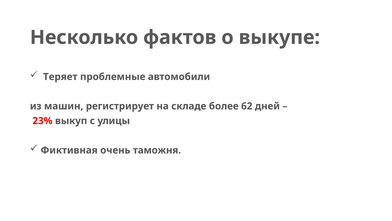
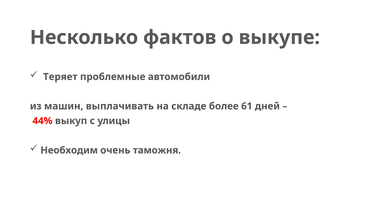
регистрирует: регистрирует -> выплачивать (120, 106)
62: 62 -> 61 (247, 106)
23%: 23% -> 44% (42, 121)
Фиктивная: Фиктивная -> Необходим (69, 150)
